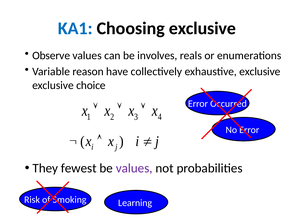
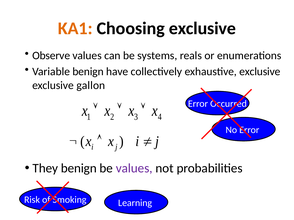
KA1 colour: blue -> orange (75, 28)
involves: involves -> systems (157, 56)
Variable reason: reason -> benign (88, 72)
choice: choice -> gallon (91, 85)
They fewest: fewest -> benign (79, 169)
